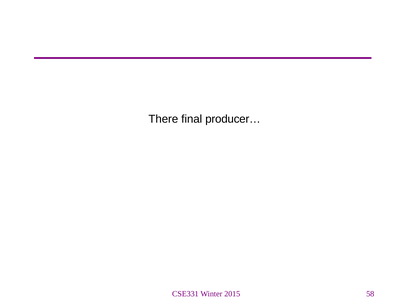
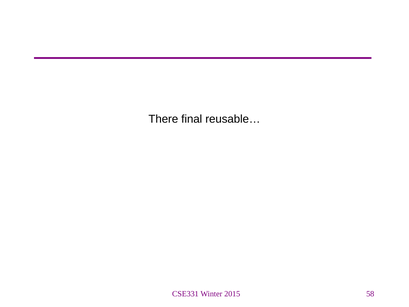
producer…: producer… -> reusable… (233, 119)
